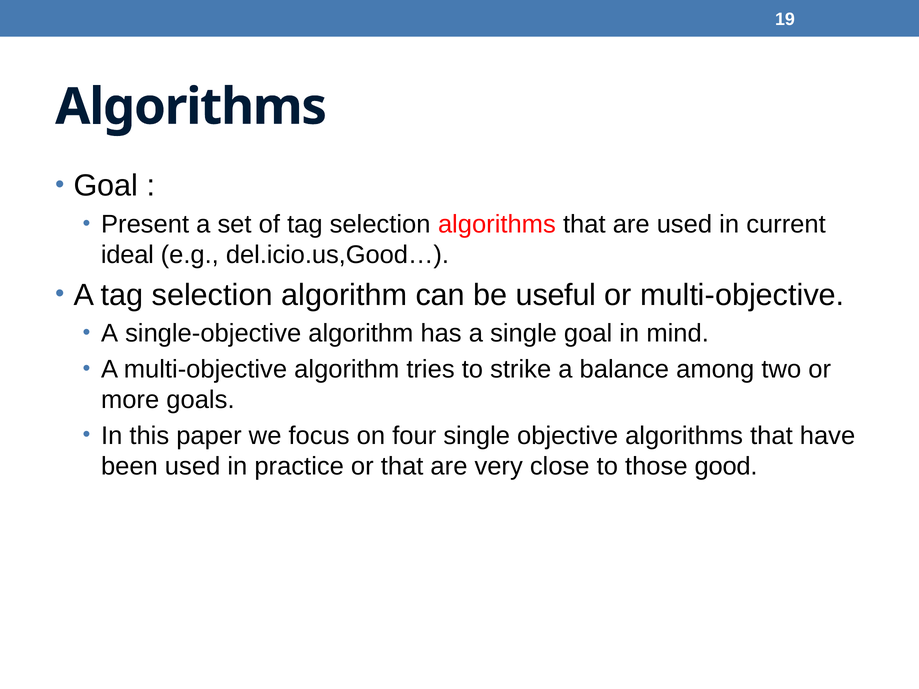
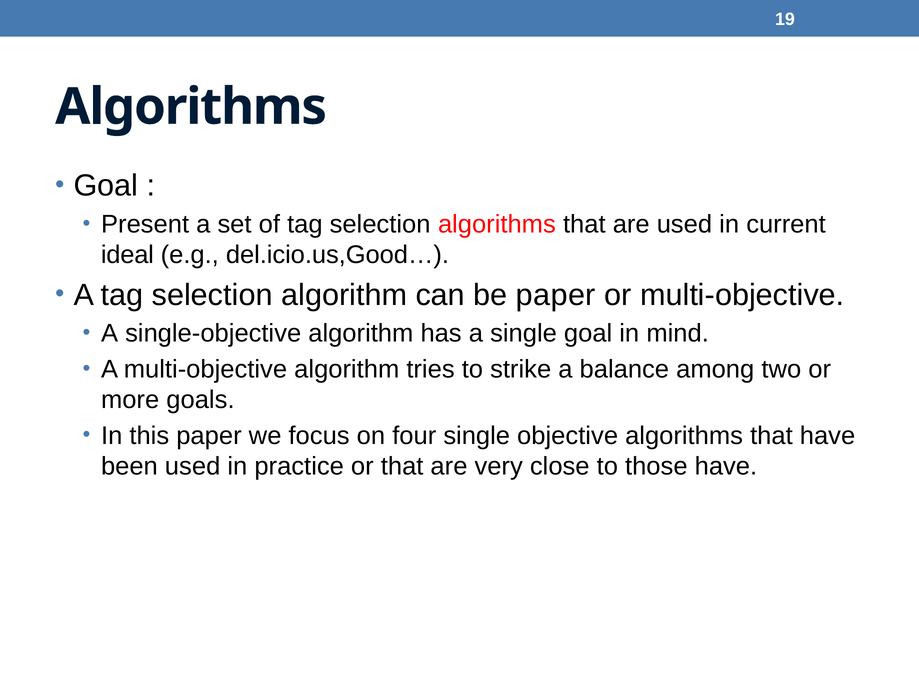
be useful: useful -> paper (556, 295)
those good: good -> have (726, 466)
